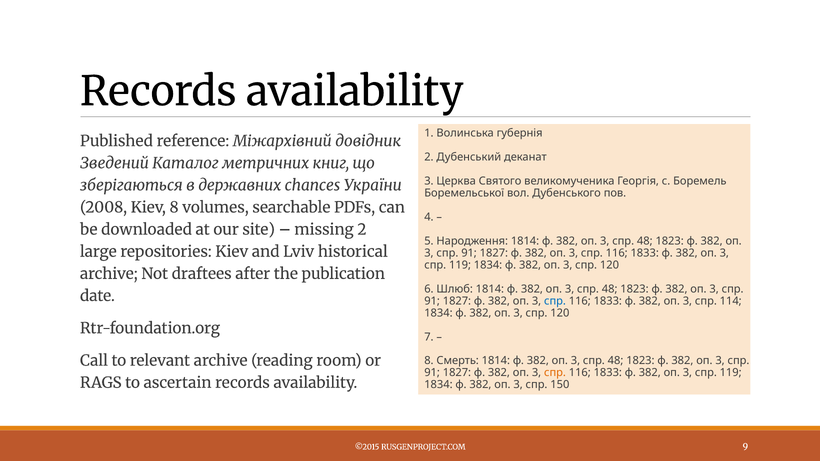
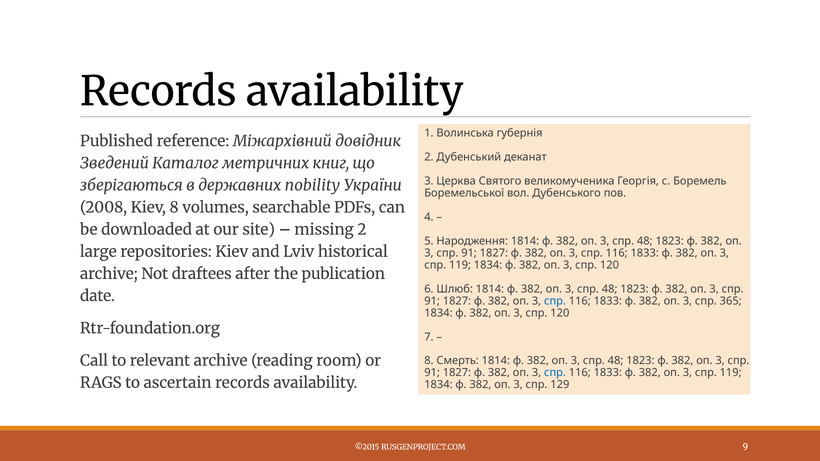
chances: chances -> nobility (312, 185)
114: 114 -> 365 (731, 301)
спр colour: orange -> blue (555, 373)
150: 150 -> 129 (560, 385)
